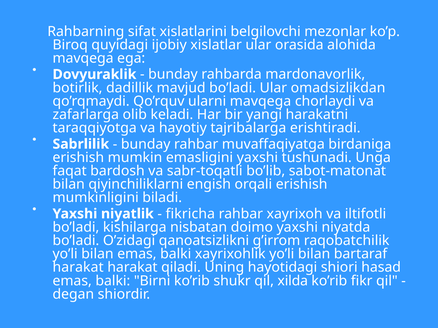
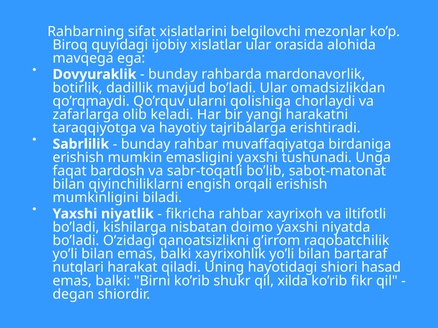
ularni mavqega: mavqega -> qolishiga (260, 101)
harakat: harakat -> nutqlari (78, 268)
